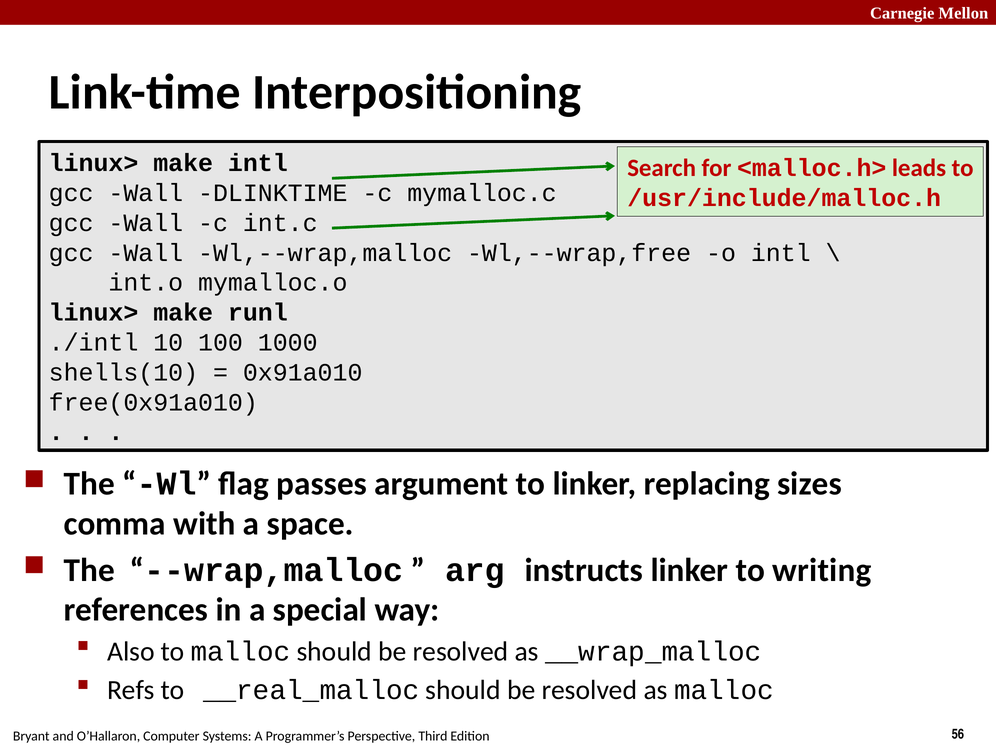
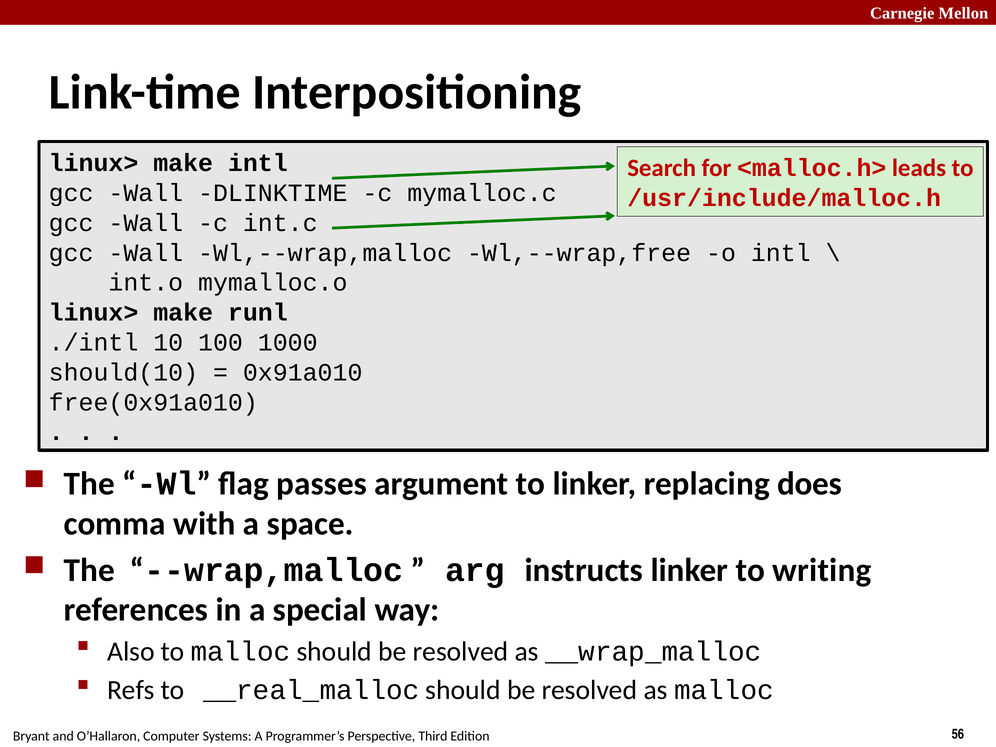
shells(10: shells(10 -> should(10 (123, 372)
sizes: sizes -> does (810, 484)
